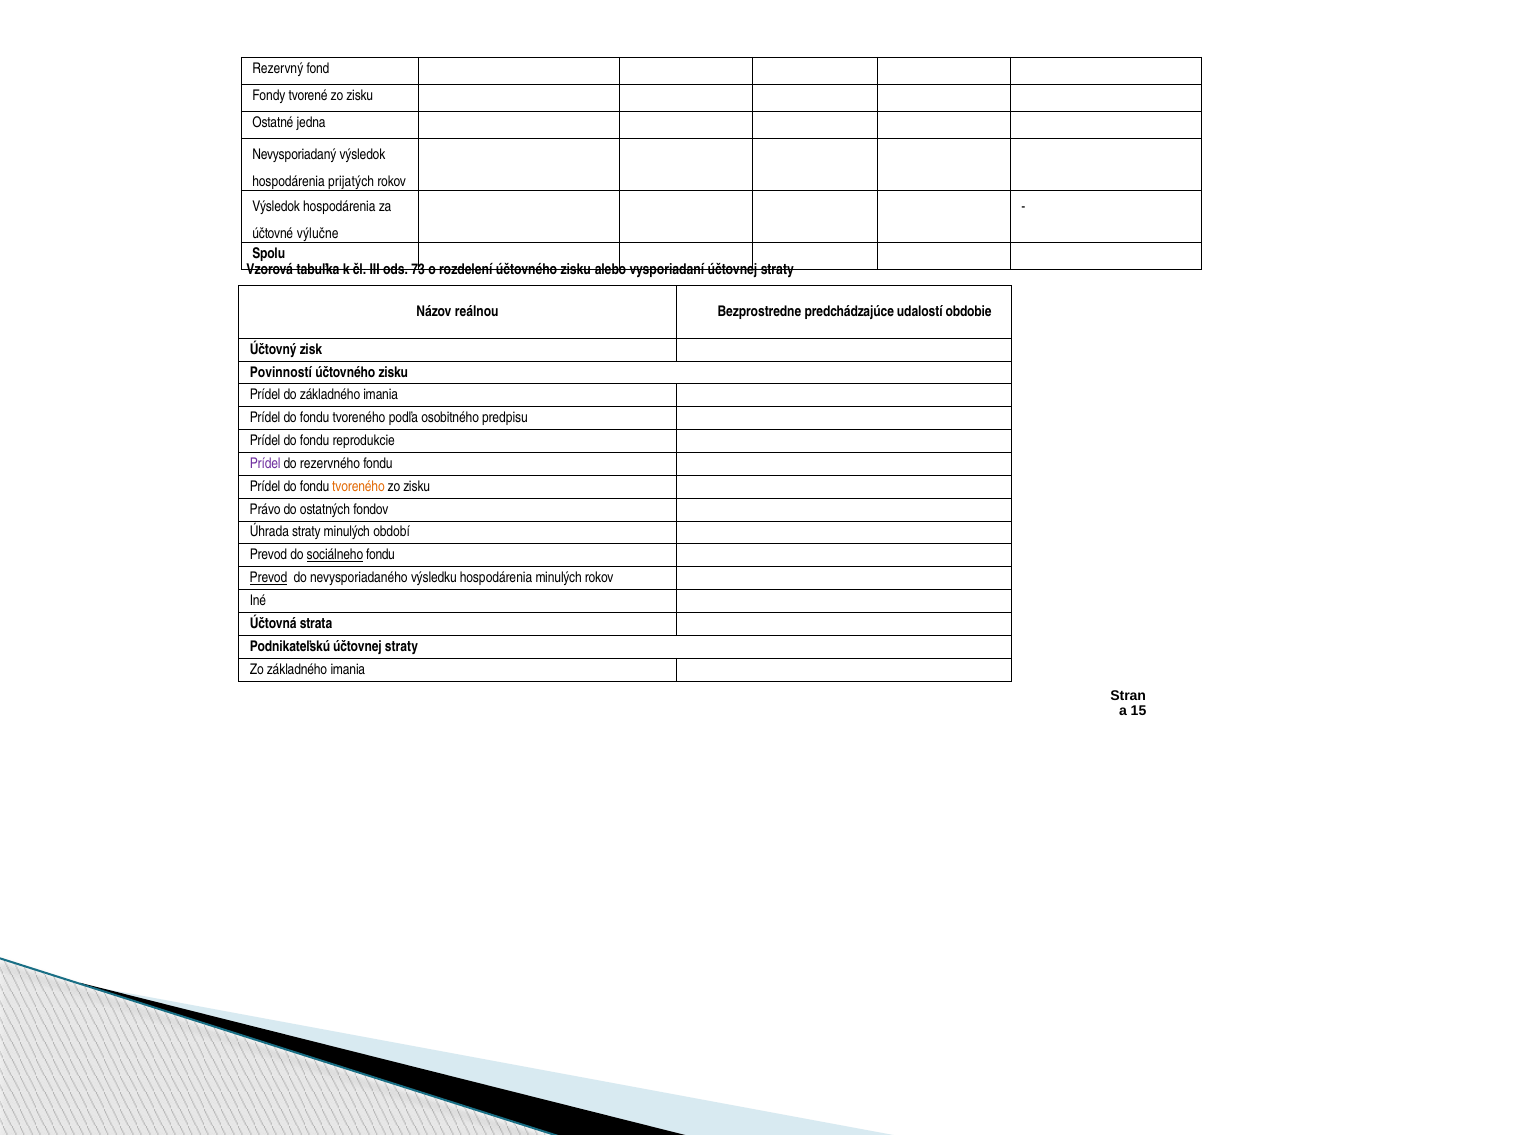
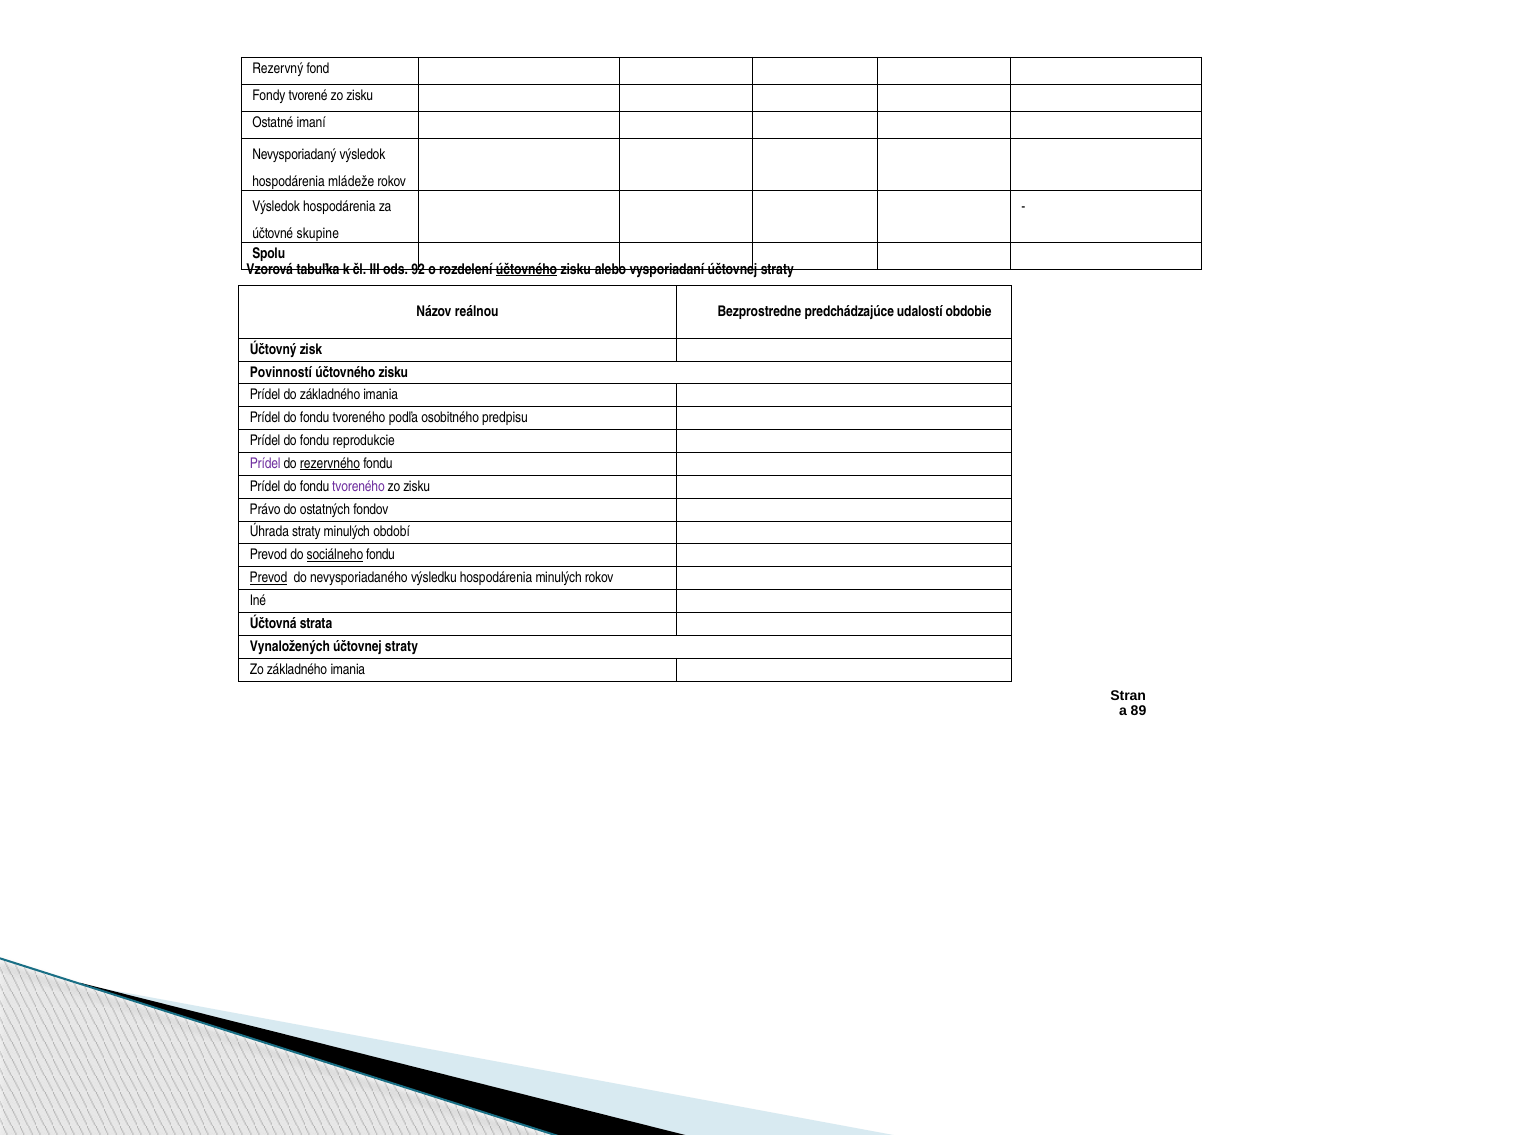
jedna: jedna -> imaní (311, 122)
prijatých: prijatých -> mládeže (351, 182)
výlučne: výlučne -> skupine (318, 234)
73: 73 -> 92 (418, 269)
účtovného underline: none -> present (527, 269)
rezervného underline: none -> present (330, 464)
tvoreného colour: orange -> purple (359, 487)
Podnikateľskú: Podnikateľskú -> Vynaložených (290, 647)
15: 15 -> 89 (1139, 712)
